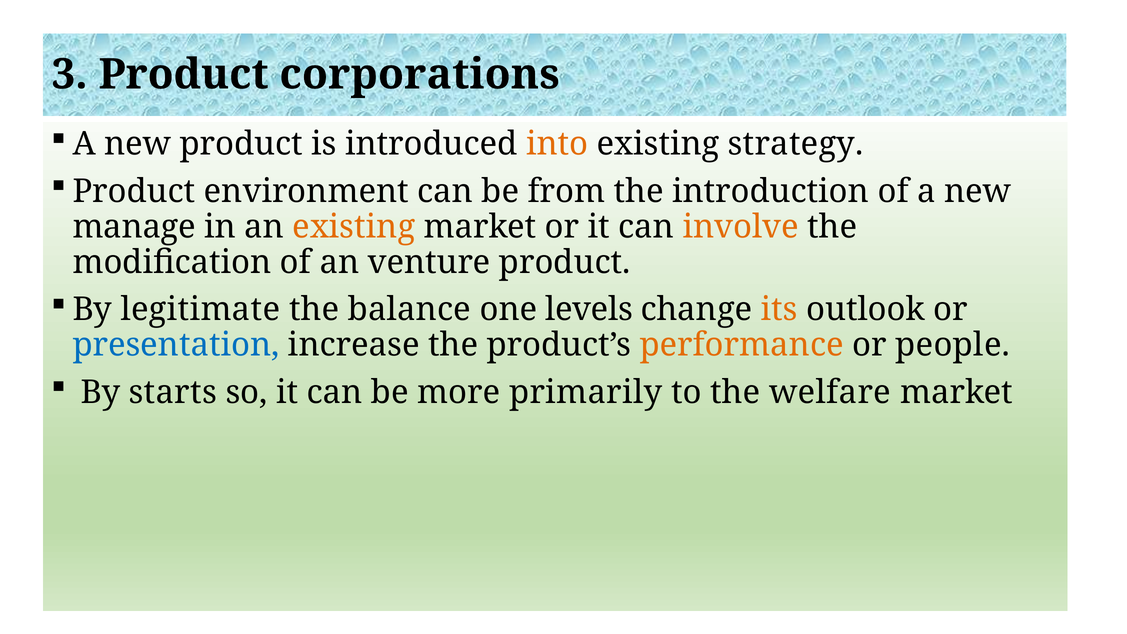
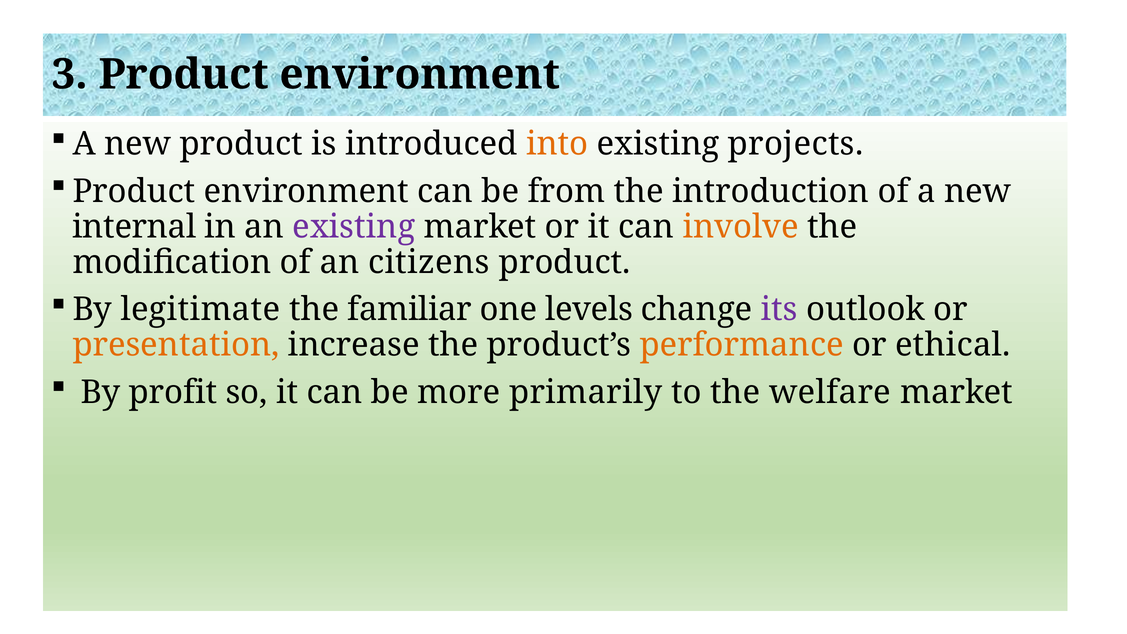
3 Product corporations: corporations -> environment (420, 74)
strategy: strategy -> projects (796, 144)
manage: manage -> internal (134, 227)
existing colour: orange -> purple (354, 227)
venture: venture -> citizens (429, 262)
balance: balance -> familiar (410, 310)
its colour: orange -> purple (779, 310)
presentation colour: blue -> orange (176, 345)
people: people -> ethical (953, 345)
starts: starts -> profit (173, 392)
